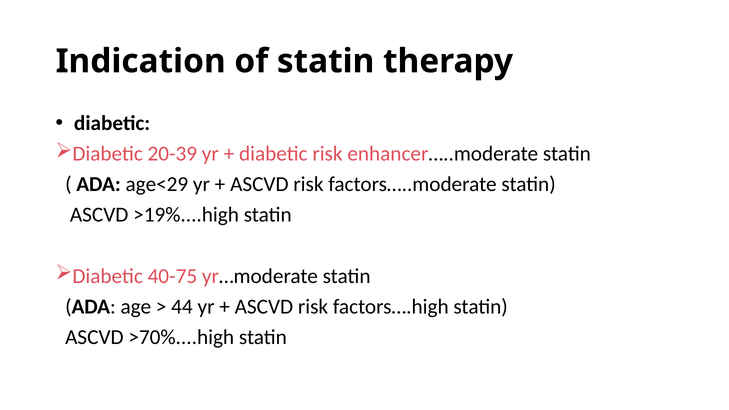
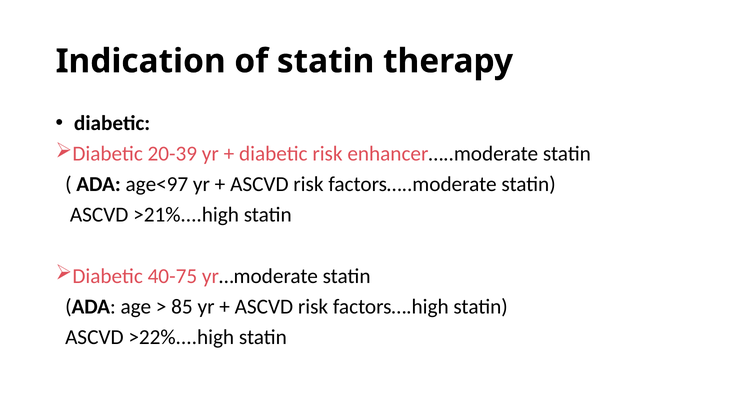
age<29: age<29 -> age<97 (157, 184)
>19%....high: >19%....high -> >21%....high (186, 215)
44: 44 -> 85 (182, 307)
>70%....high: >70%....high -> >22%....high (181, 337)
